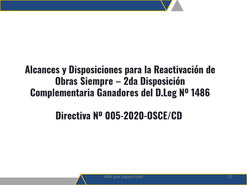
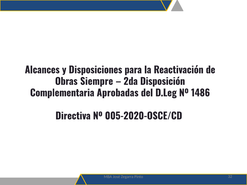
Ganadores: Ganadores -> Aprobadas (118, 93)
